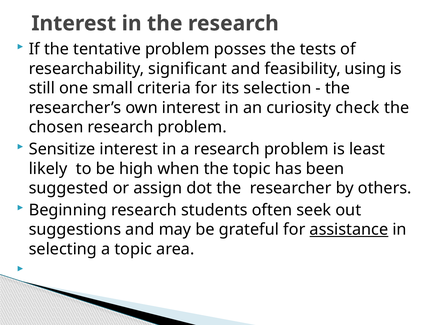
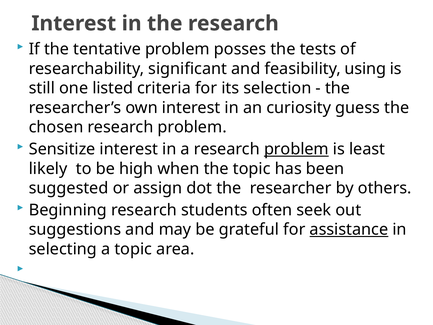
small: small -> listed (113, 88)
check: check -> guess (358, 108)
problem underline: none -> present (296, 149)
